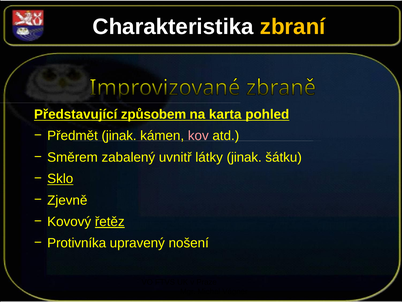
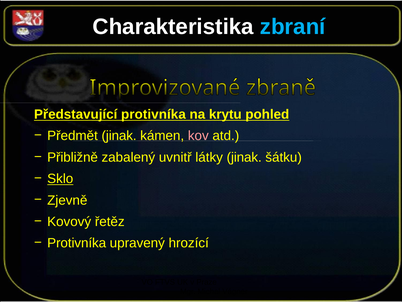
zbraní colour: yellow -> light blue (293, 27)
Představující způsobem: způsobem -> protivníka (153, 114)
karta: karta -> krytu (225, 114)
Směrem: Směrem -> Přibližně (73, 157)
řetěz underline: present -> none (110, 221)
nošení: nošení -> hrozící (189, 243)
